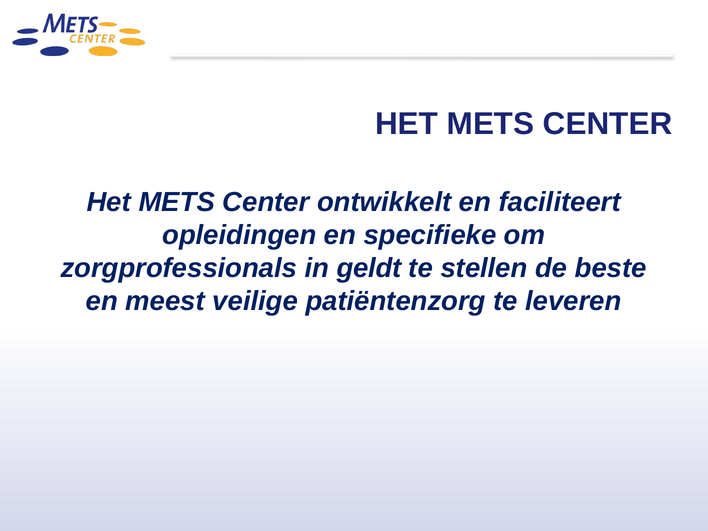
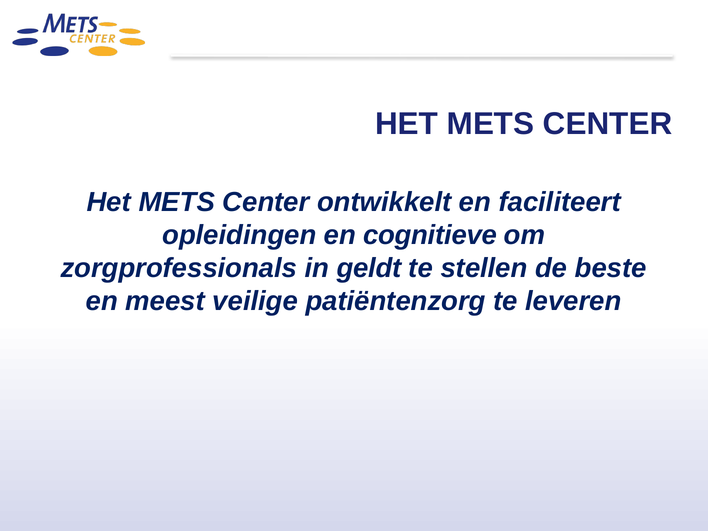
specifieke: specifieke -> cognitieve (430, 235)
